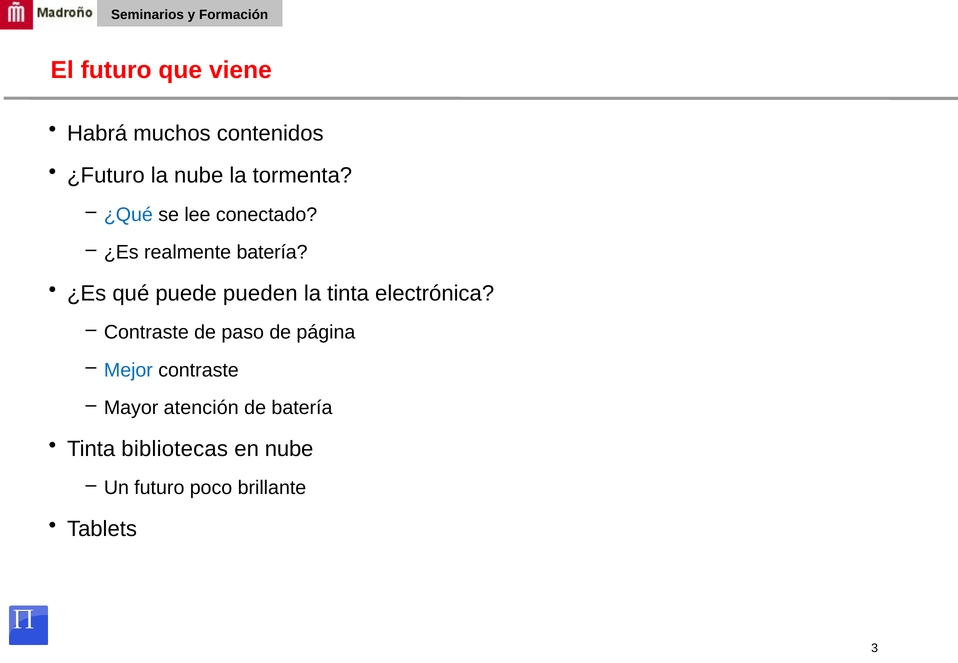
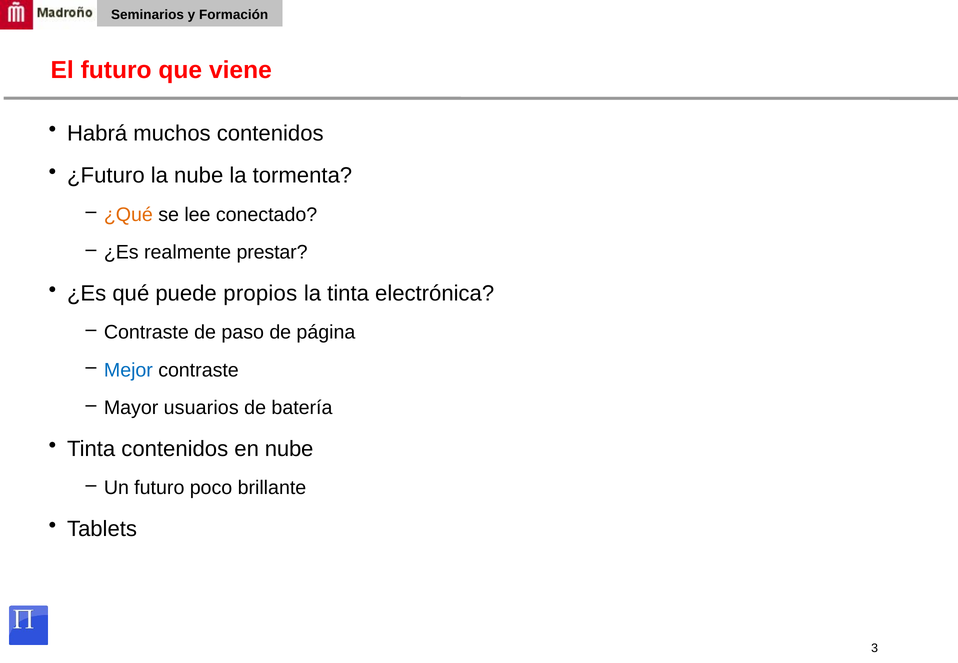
¿Qué colour: blue -> orange (128, 215)
realmente batería: batería -> prestar (272, 252)
pueden: pueden -> propios (260, 294)
atención: atención -> usuarios (201, 408)
Tinta bibliotecas: bibliotecas -> contenidos (175, 449)
